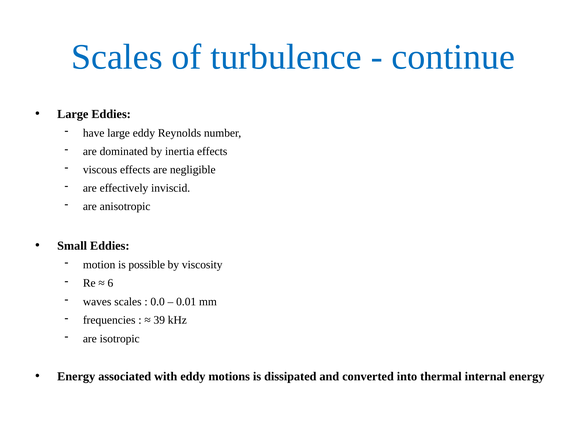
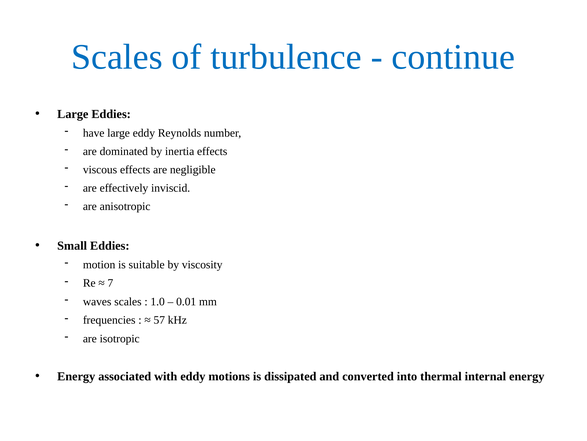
possible: possible -> suitable (147, 264)
6: 6 -> 7 (110, 283)
0.0: 0.0 -> 1.0 (158, 301)
39: 39 -> 57 (159, 320)
